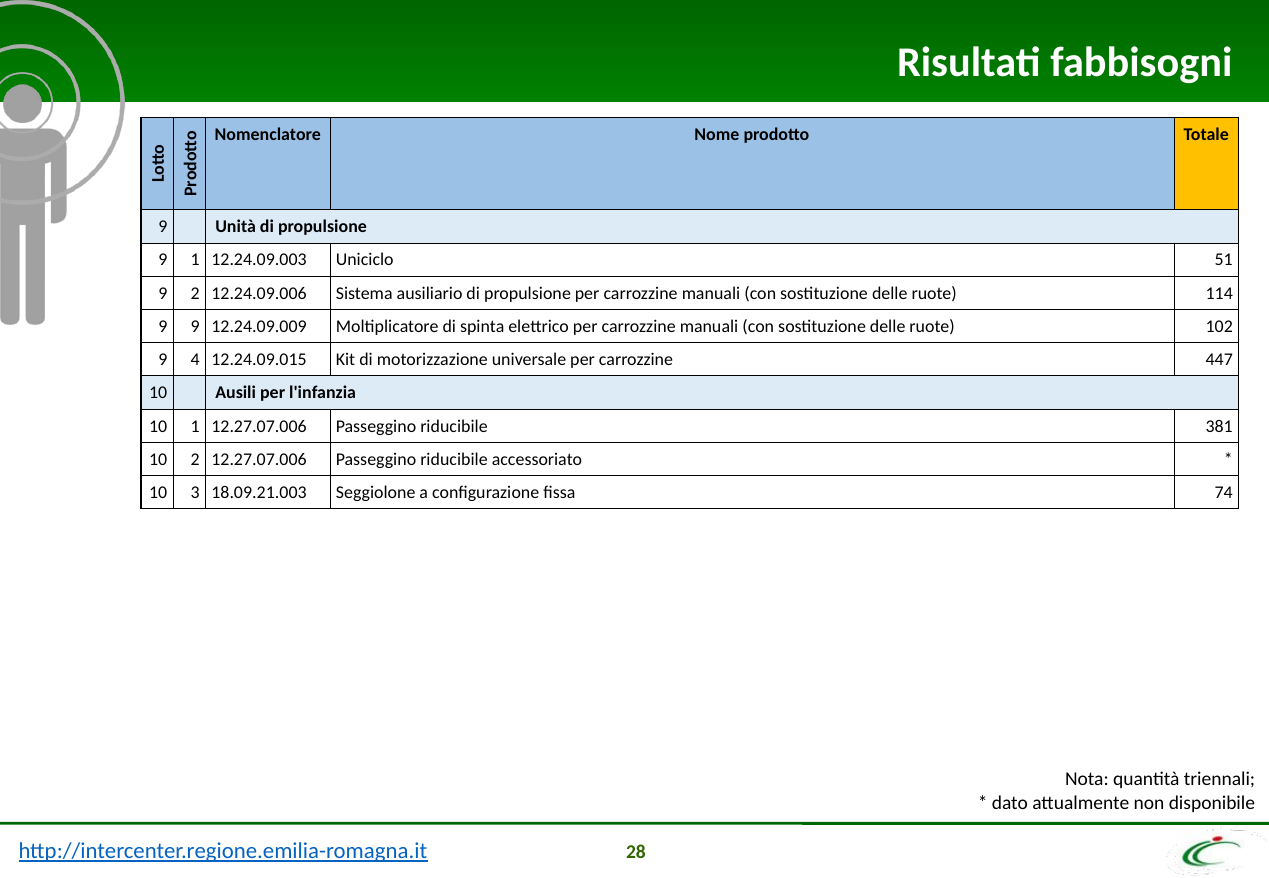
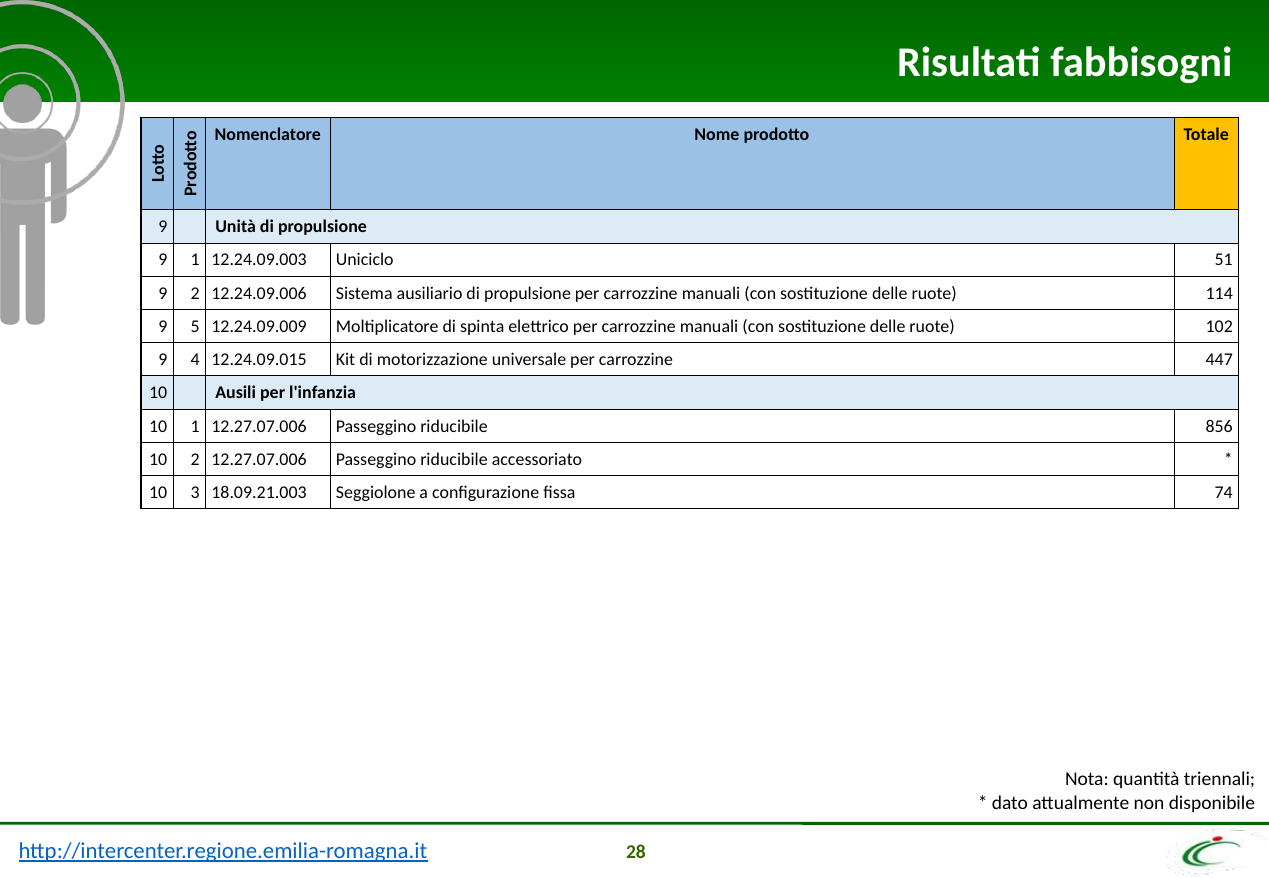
9 9: 9 -> 5 (195, 327)
381: 381 -> 856 (1219, 426)
